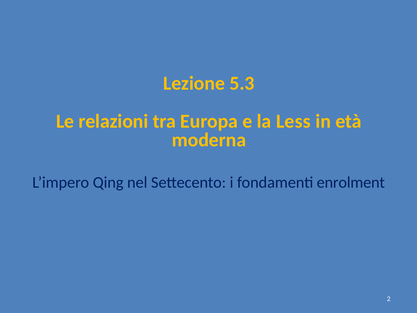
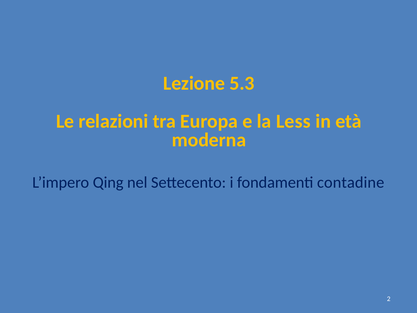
enrolment: enrolment -> contadine (351, 182)
